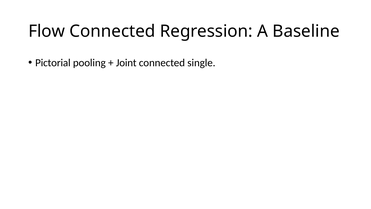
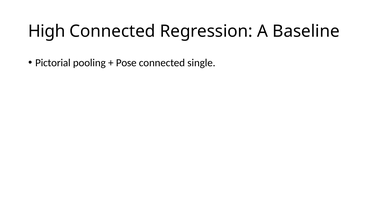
Flow: Flow -> High (47, 31)
Joint: Joint -> Pose (126, 63)
